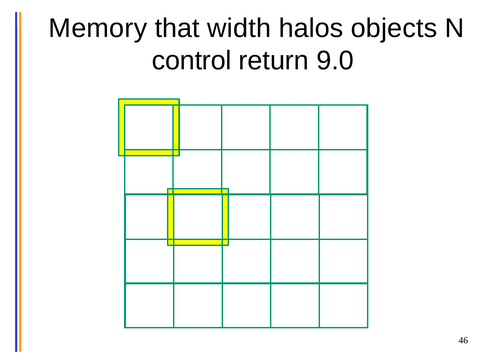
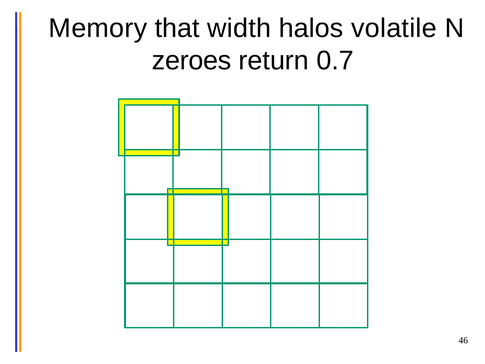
objects: objects -> volatile (394, 28)
control: control -> zeroes (192, 60)
9.0: 9.0 -> 0.7 (335, 60)
